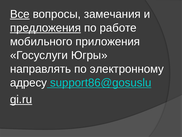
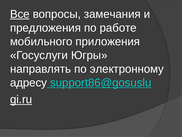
предложения underline: present -> none (45, 28)
